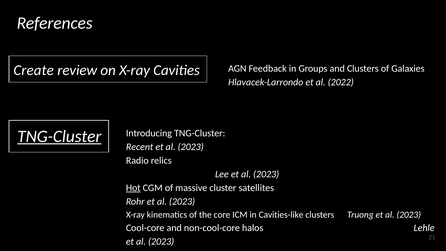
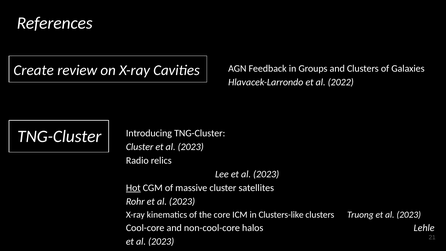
TNG-Cluster underline: present -> none (59, 136)
Recent: Recent -> Cluster (140, 147)
Cavities-like: Cavities-like -> Clusters-like (281, 215)
